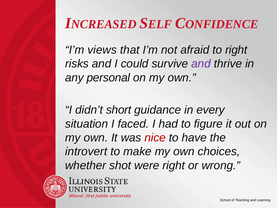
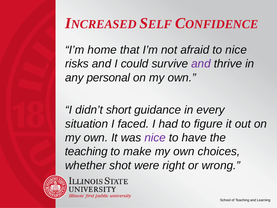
views: views -> home (102, 50)
to right: right -> nice (236, 50)
nice colour: red -> purple (155, 138)
introvert: introvert -> teaching (86, 151)
